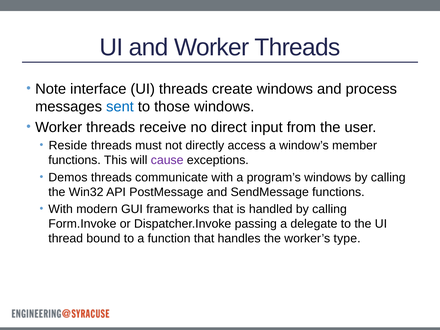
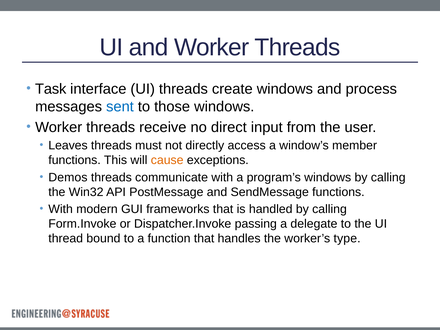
Note: Note -> Task (51, 89)
Reside: Reside -> Leaves (68, 146)
cause colour: purple -> orange (167, 160)
